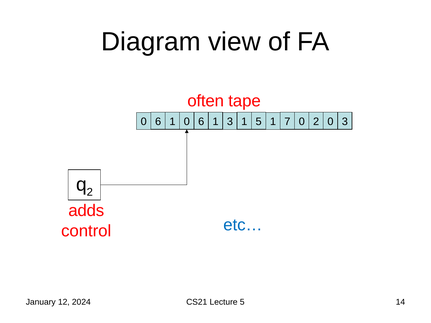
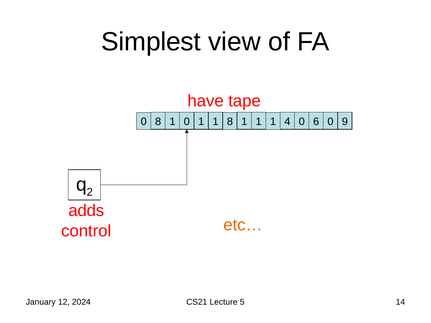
Diagram: Diagram -> Simplest (151, 42)
often: often -> have (206, 101)
6: 6 -> 8 (158, 122)
1 0 6: 6 -> 1 (201, 122)
1 3: 3 -> 8 (230, 122)
5: 5 -> 1 (259, 122)
7: 7 -> 4 (287, 122)
0 2: 2 -> 6 (316, 122)
0 3: 3 -> 9 (345, 122)
etc… colour: blue -> orange (243, 225)
